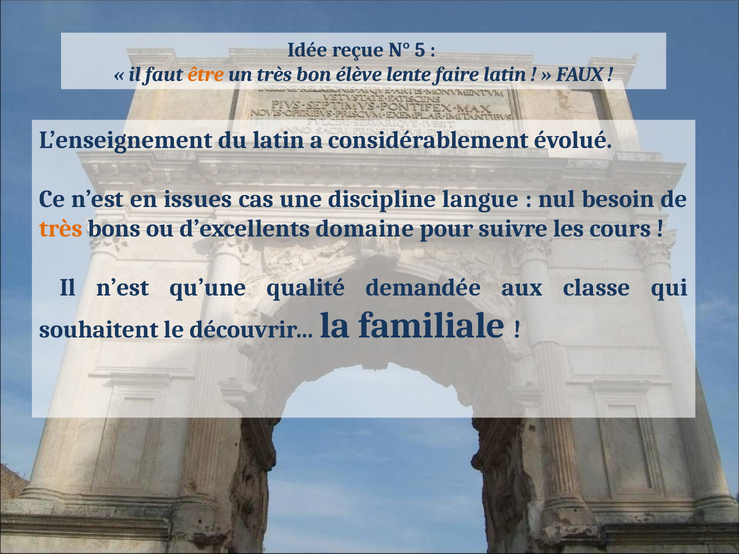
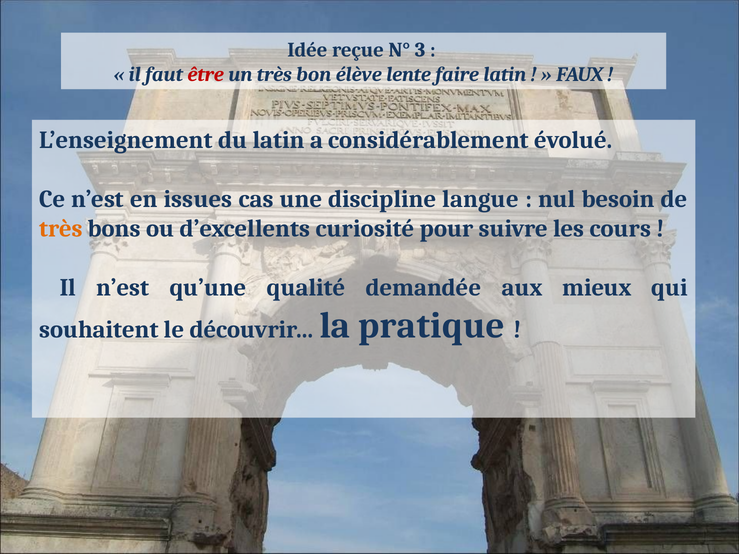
5: 5 -> 3 (420, 50)
être colour: orange -> red (206, 75)
domaine: domaine -> curiosité (365, 229)
classe: classe -> mieux (597, 288)
familiale: familiale -> pratique (432, 326)
